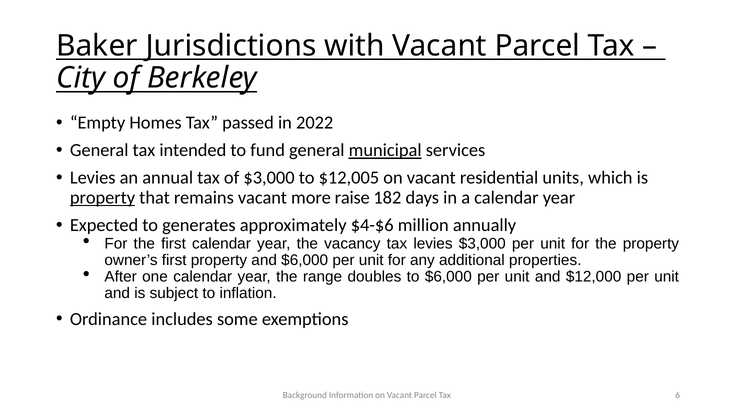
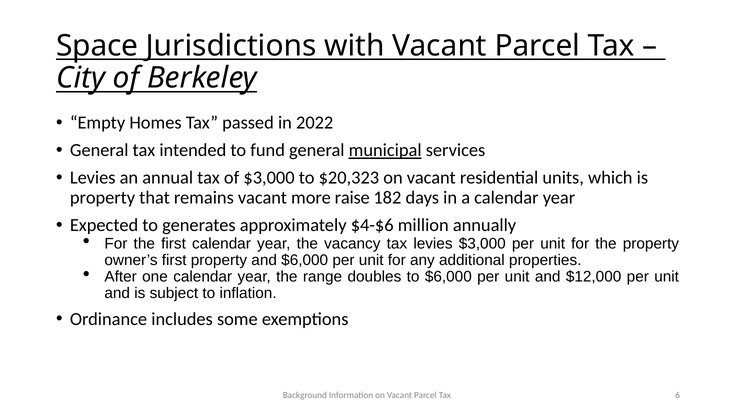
Baker: Baker -> Space (97, 46)
$12,005: $12,005 -> $20,323 (349, 178)
property underline: present -> none (103, 198)
